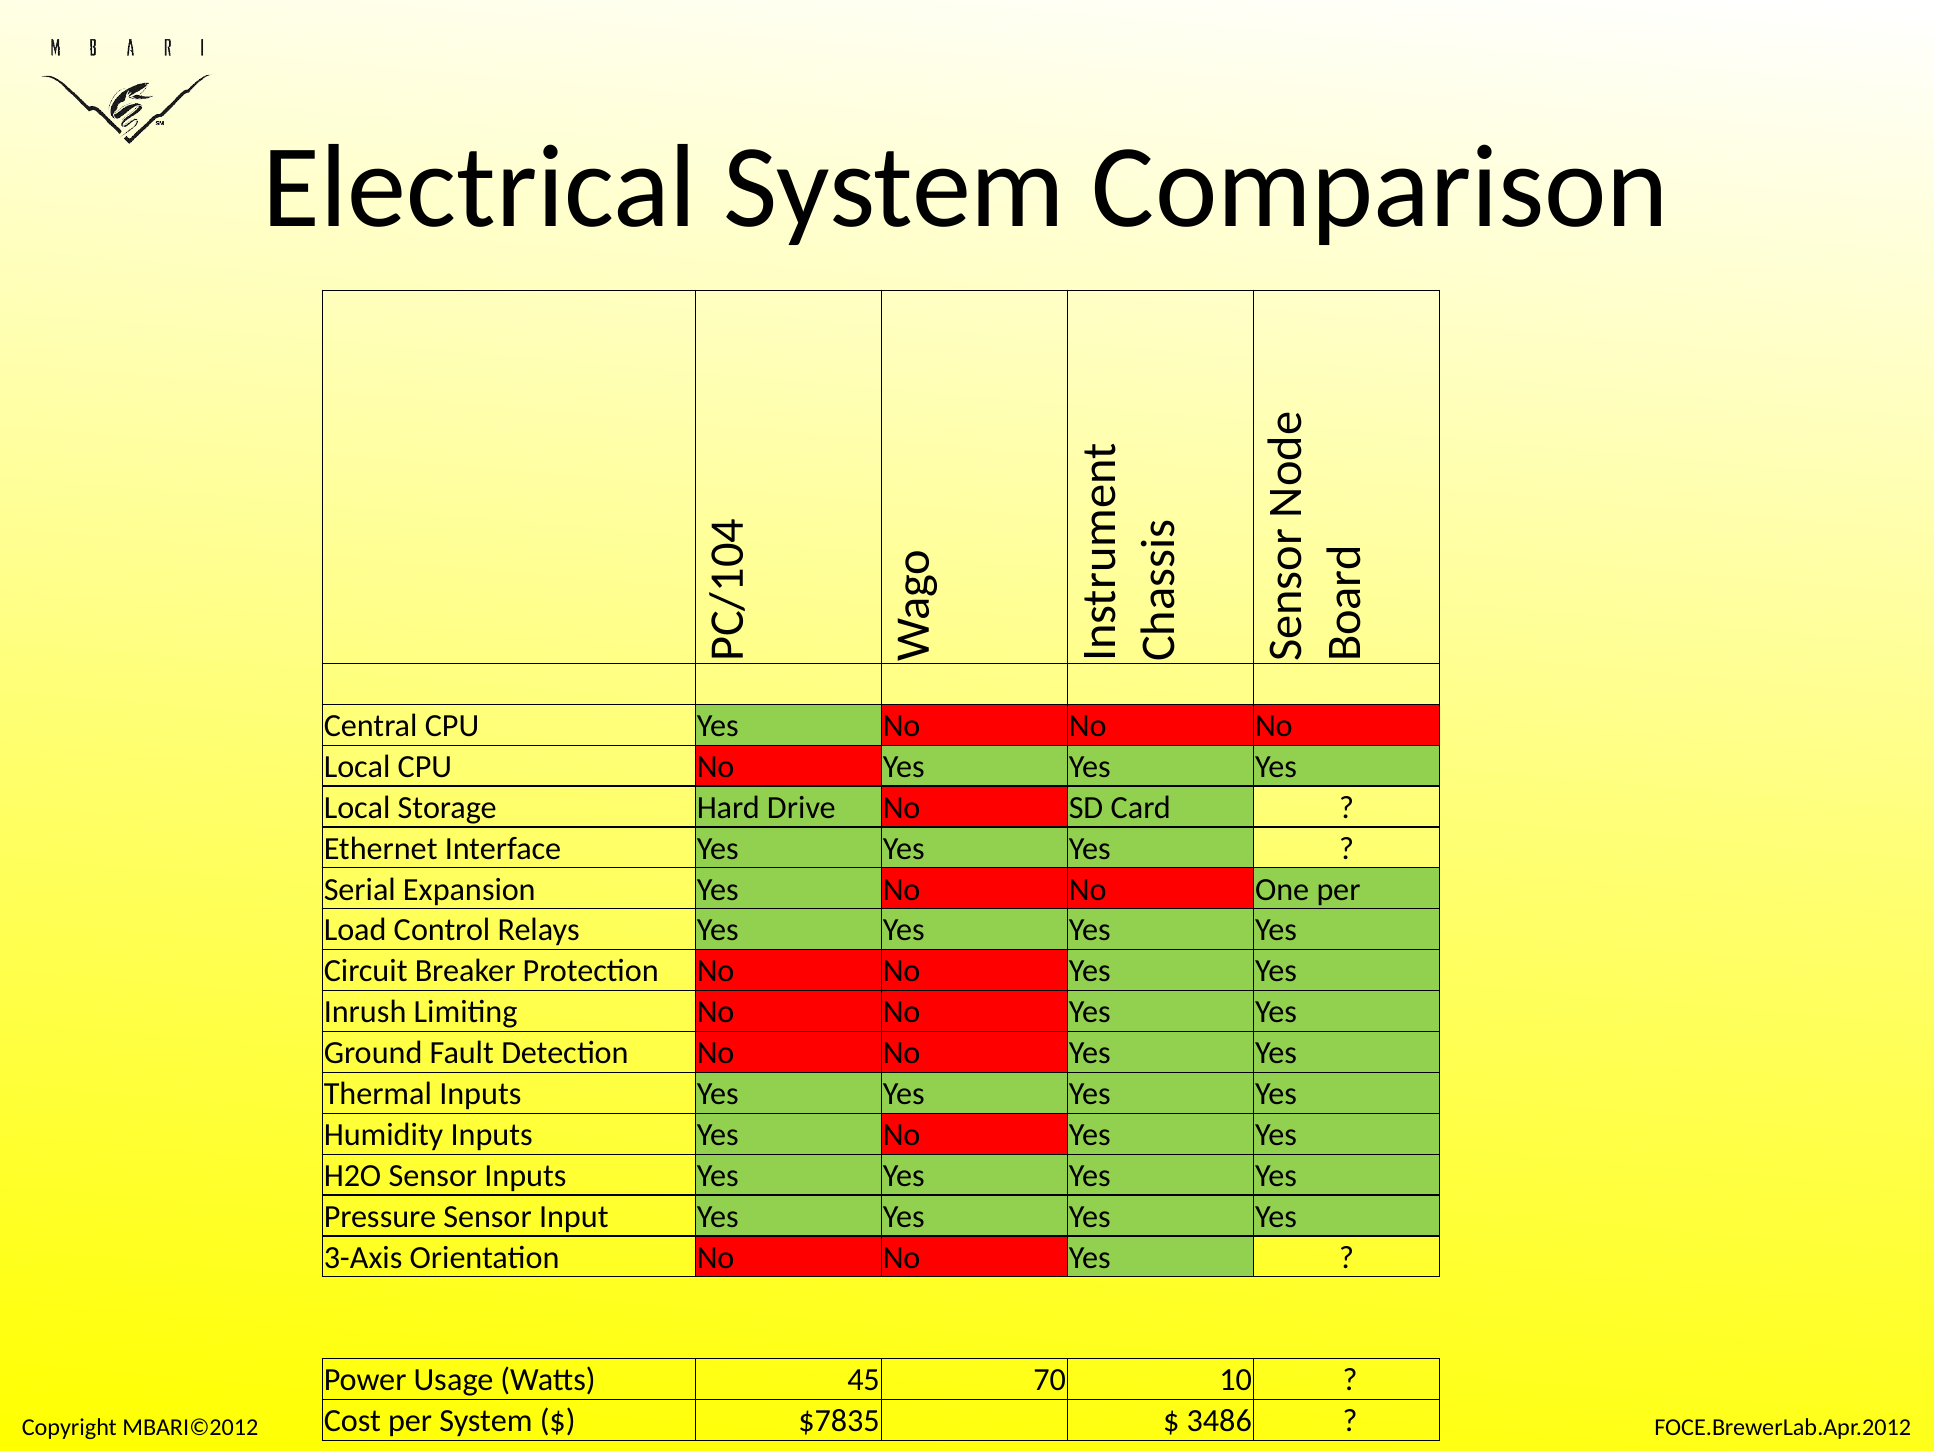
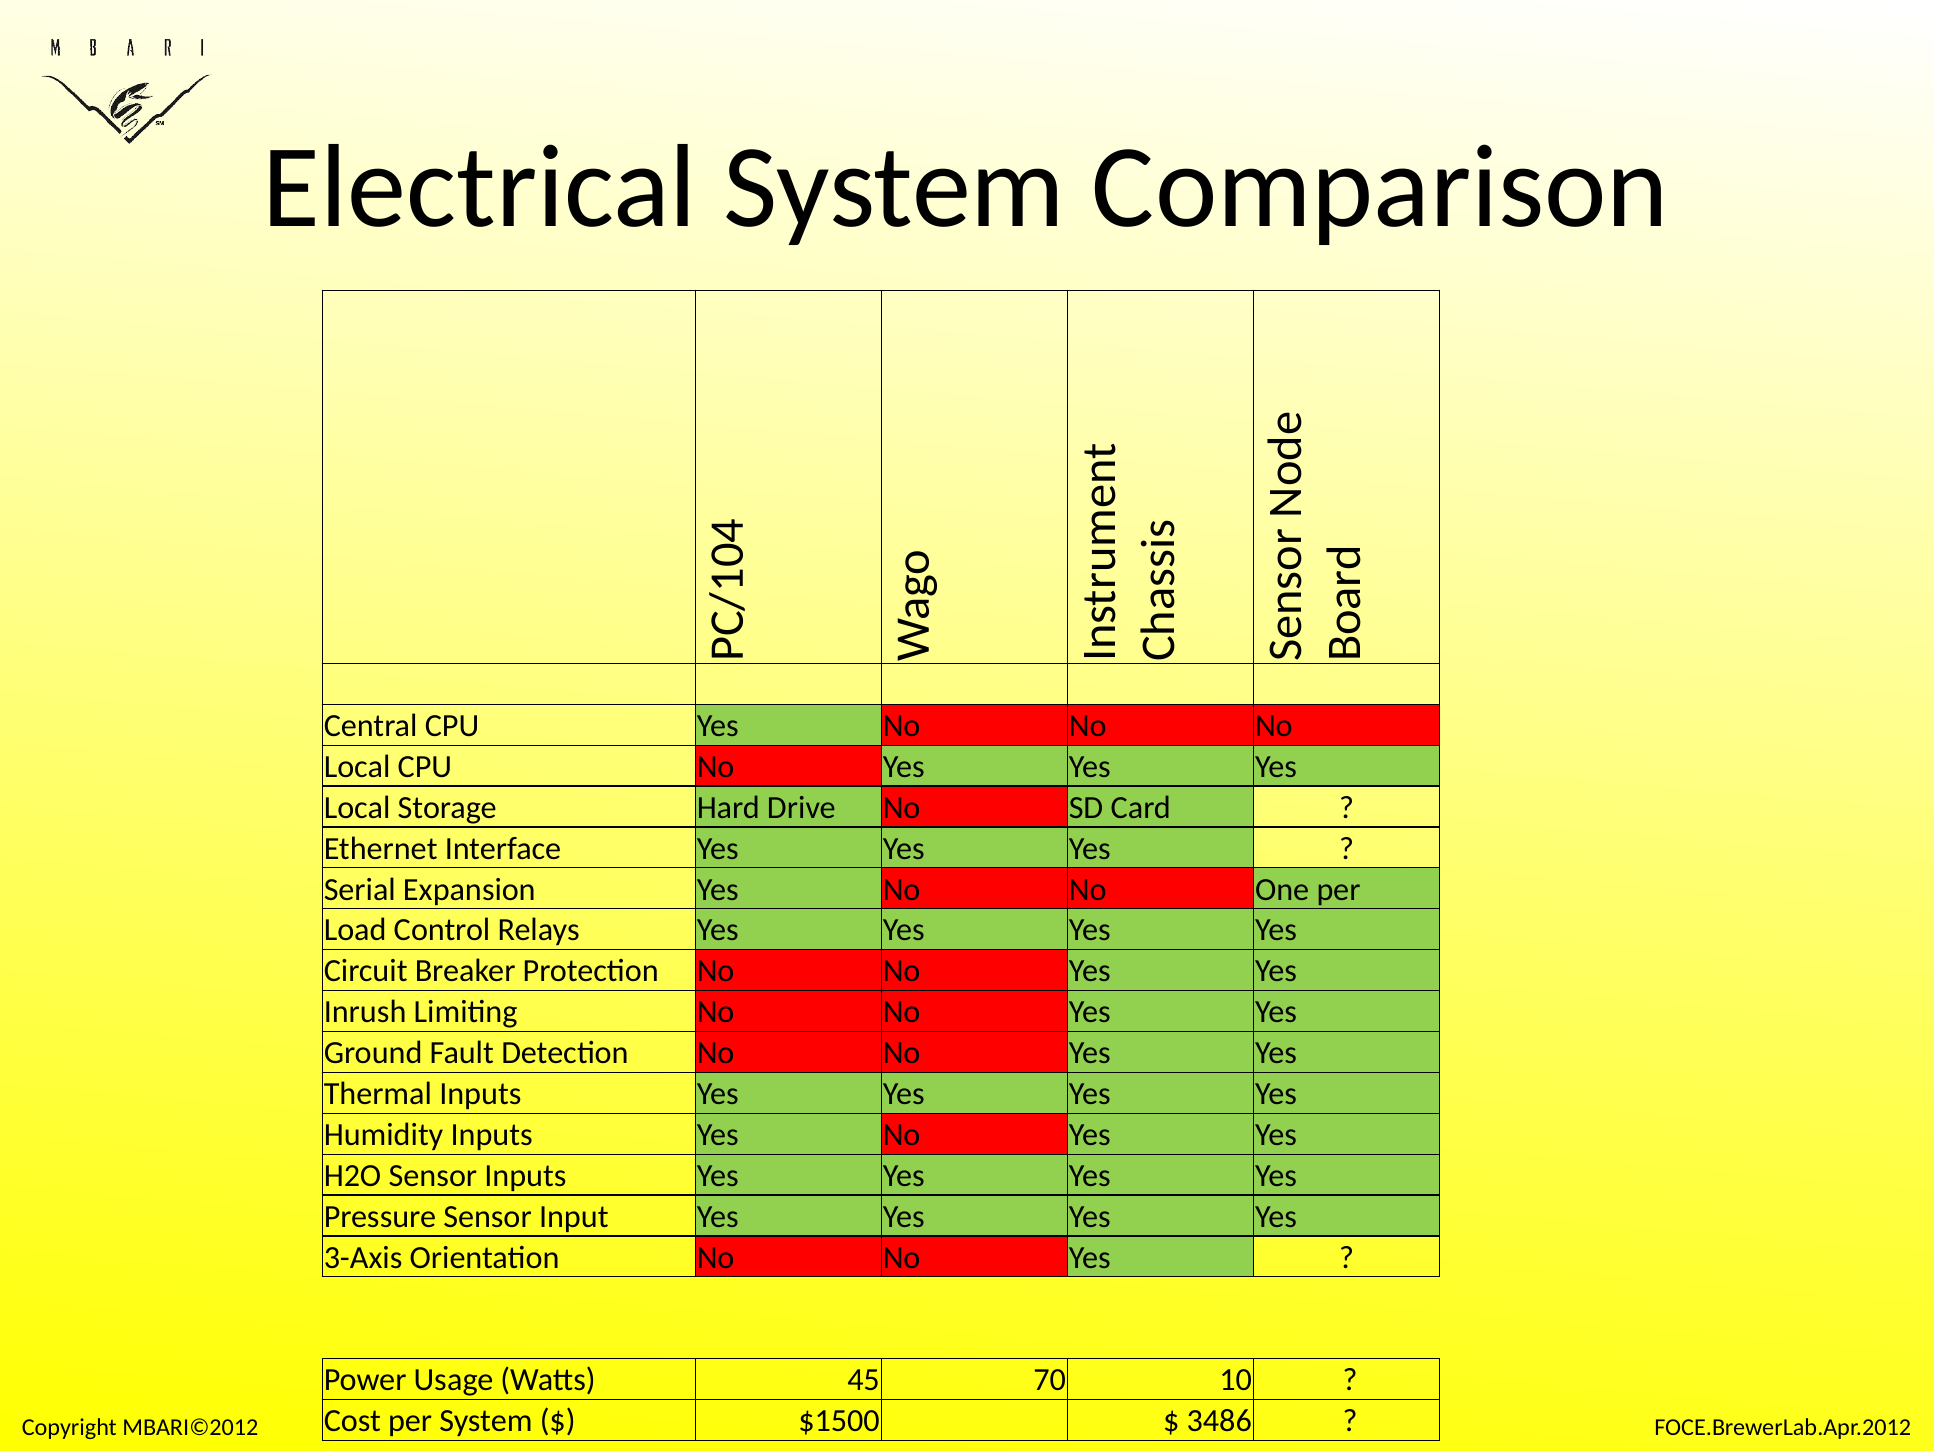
$7835: $7835 -> $1500 (839, 1421)
